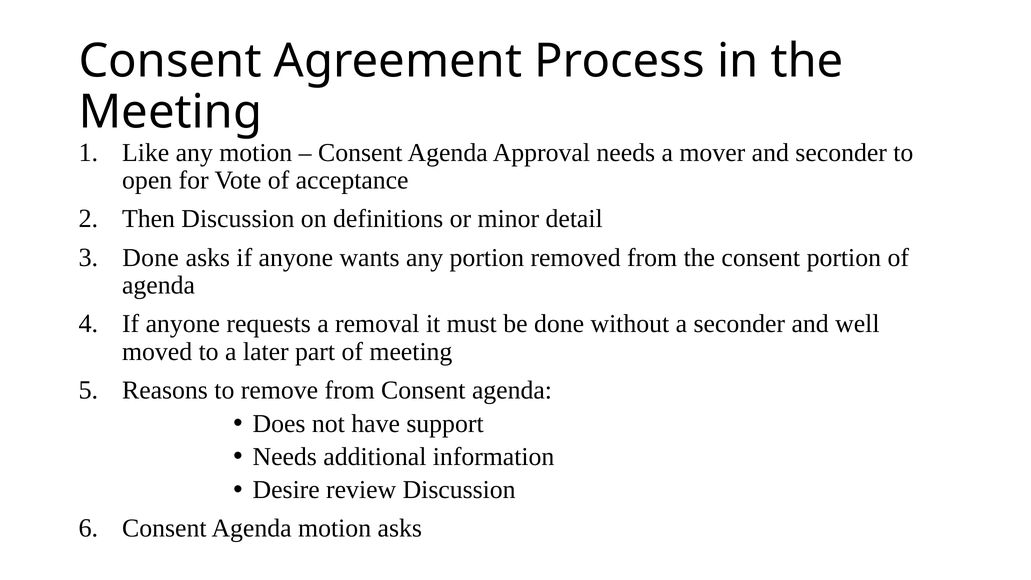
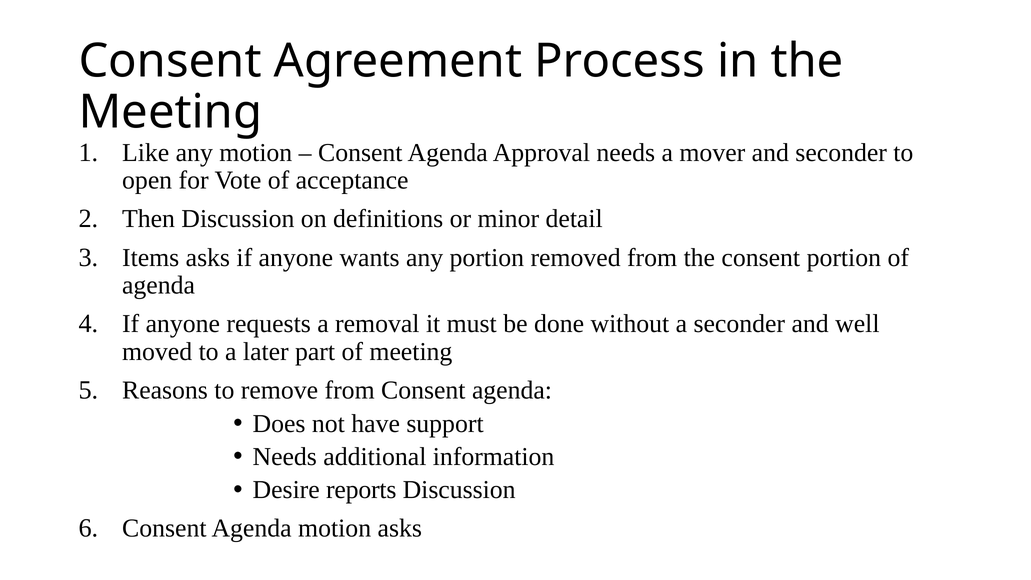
Done: Done -> Items (151, 257)
review: review -> reports (361, 490)
